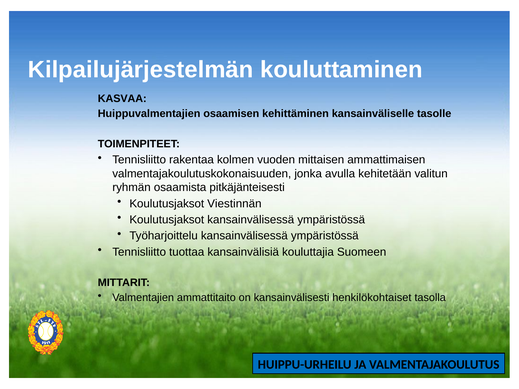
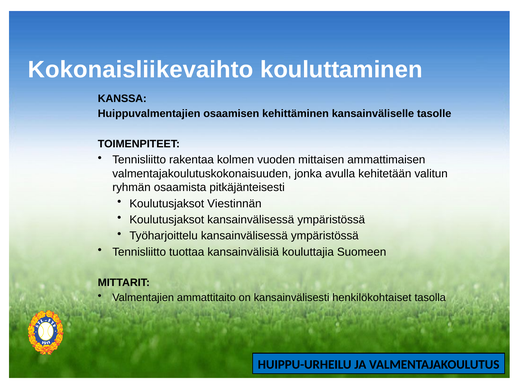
Kilpailujärjestelmän: Kilpailujärjestelmän -> Kokonaisliikevaihto (141, 70)
KASVAA: KASVAA -> KANSSA (122, 99)
